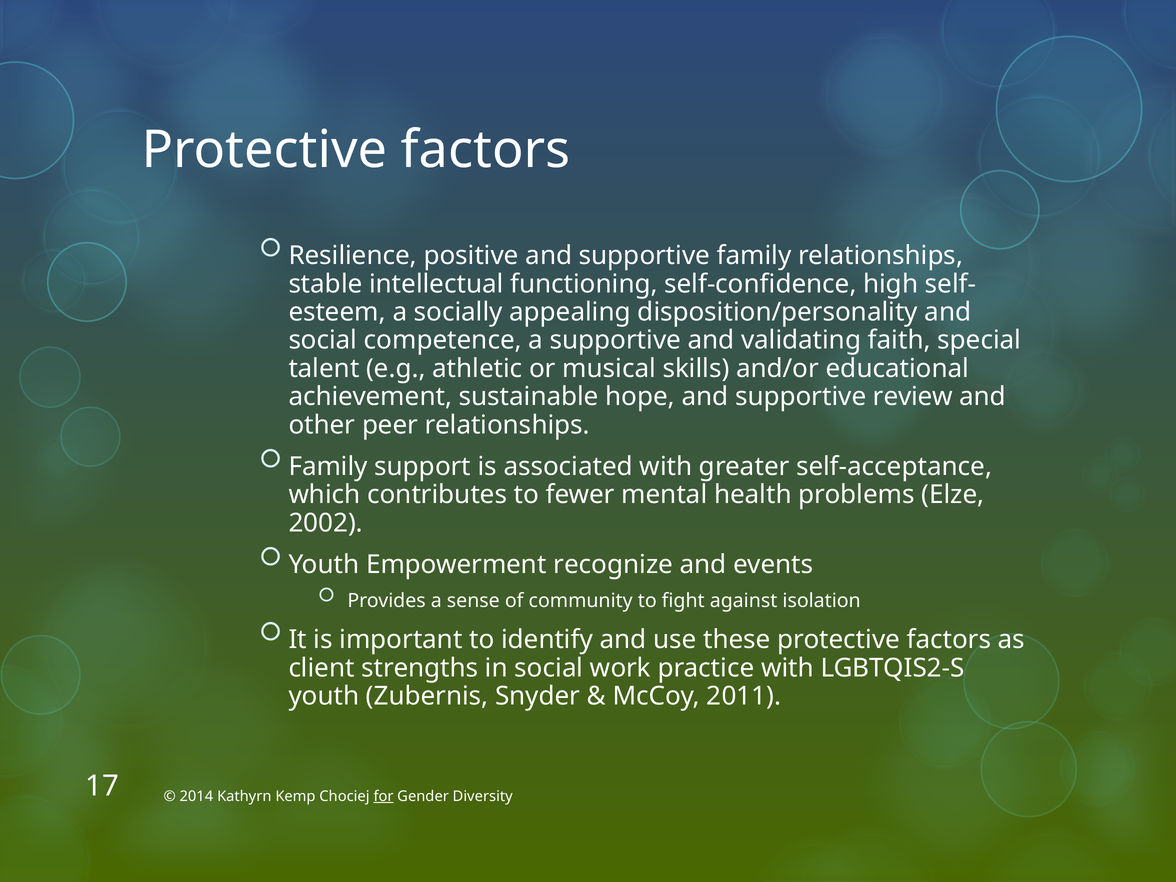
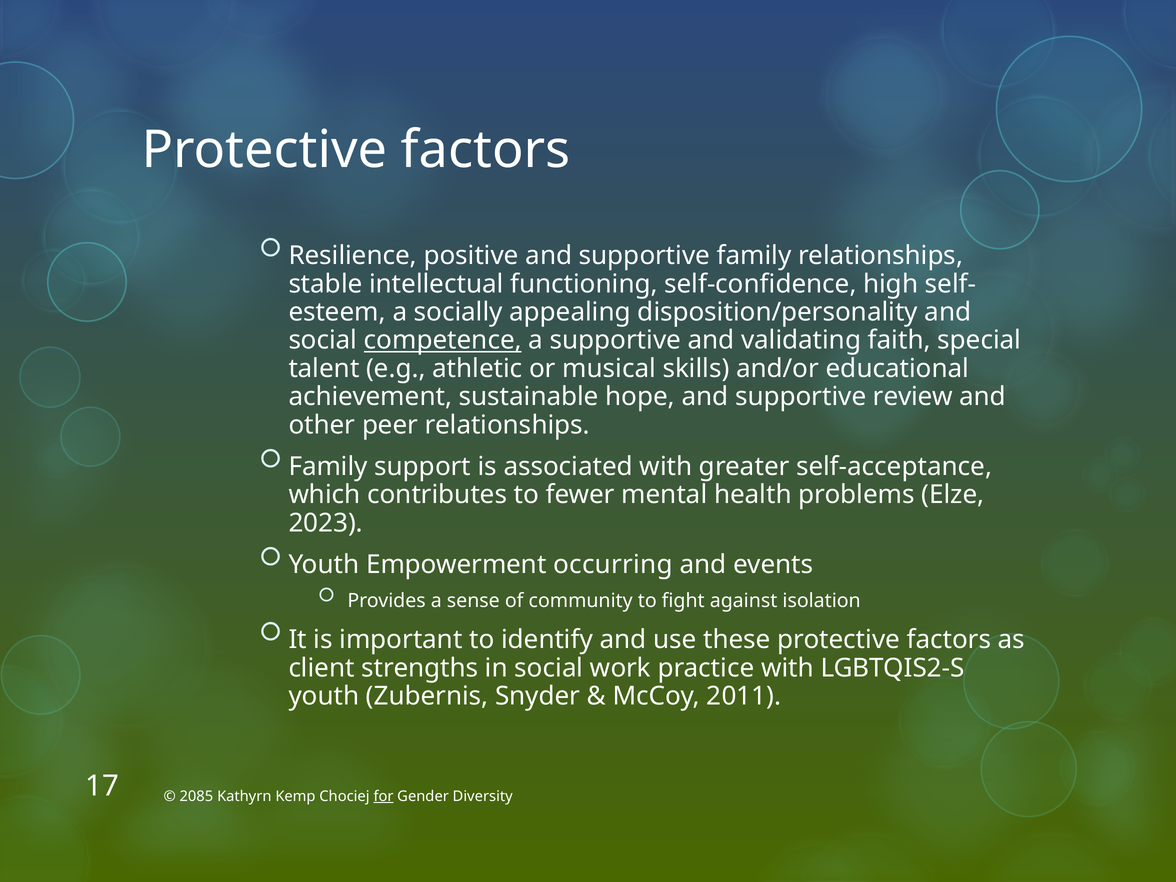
competence underline: none -> present (443, 340)
2002: 2002 -> 2023 (326, 523)
recognize: recognize -> occurring (613, 565)
2014: 2014 -> 2085 (196, 796)
